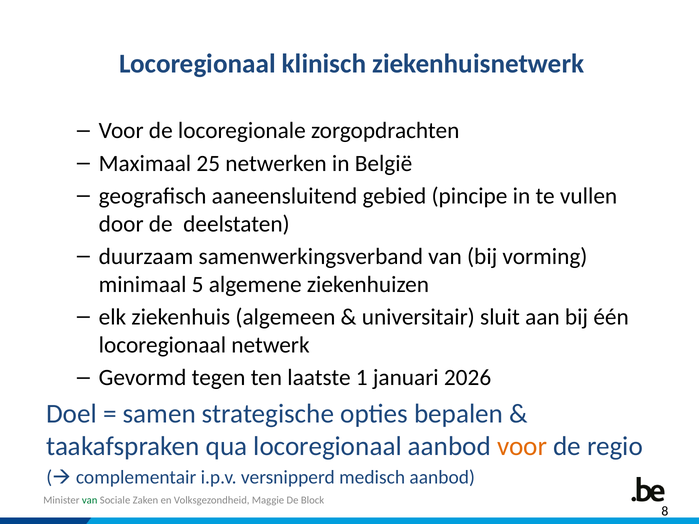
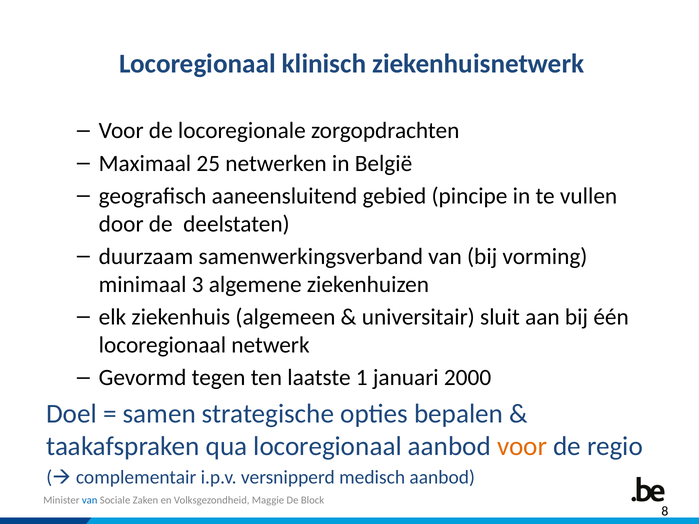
5: 5 -> 3 (198, 285)
2026: 2026 -> 2000 (468, 378)
van colour: green -> blue (90, 501)
